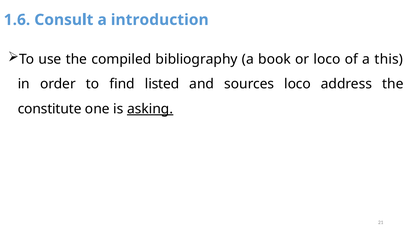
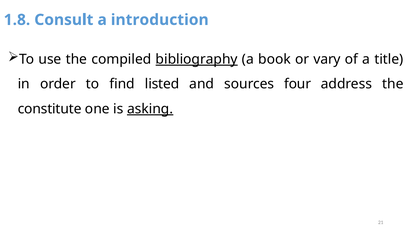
1.6: 1.6 -> 1.8 (17, 20)
bibliography underline: none -> present (197, 59)
or loco: loco -> vary (327, 59)
this: this -> title (389, 59)
sources loco: loco -> four (298, 84)
